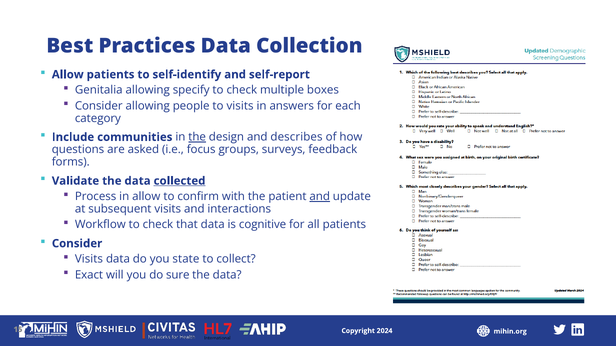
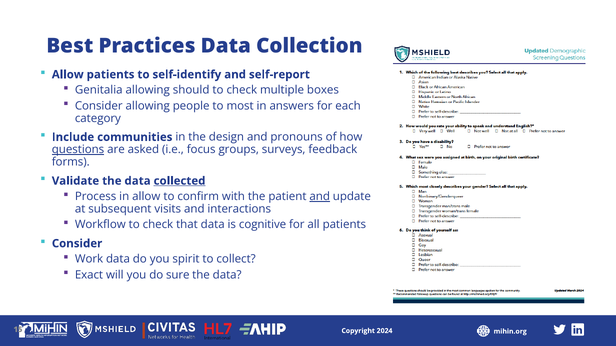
specify: specify -> should (191, 90)
to visits: visits -> most (240, 106)
the underline: present -> none (197, 137)
describes: describes -> pronouns (297, 137)
questions underline: none -> present (78, 150)
Visits: Visits -> Work (89, 259)
state: state -> spirit (186, 259)
